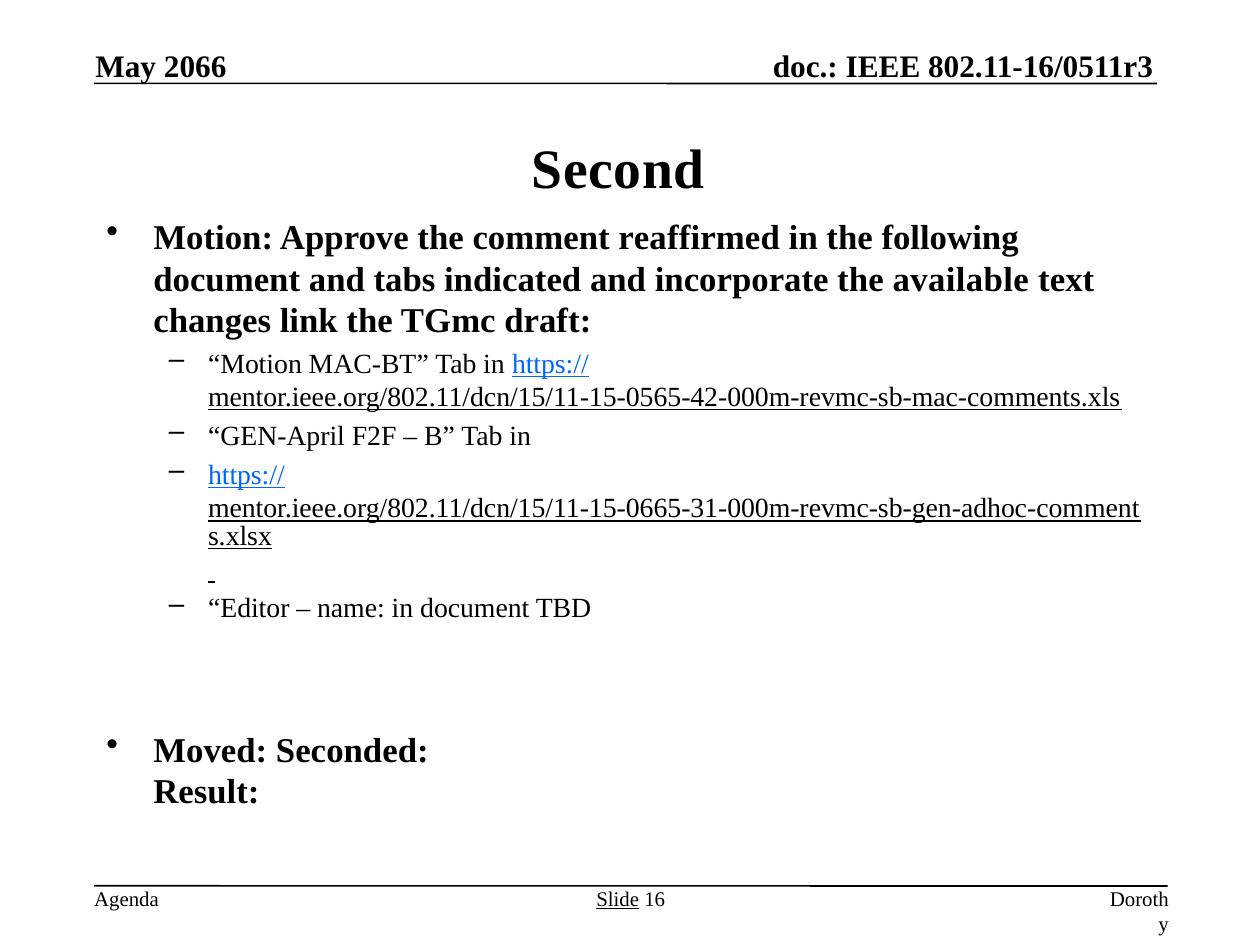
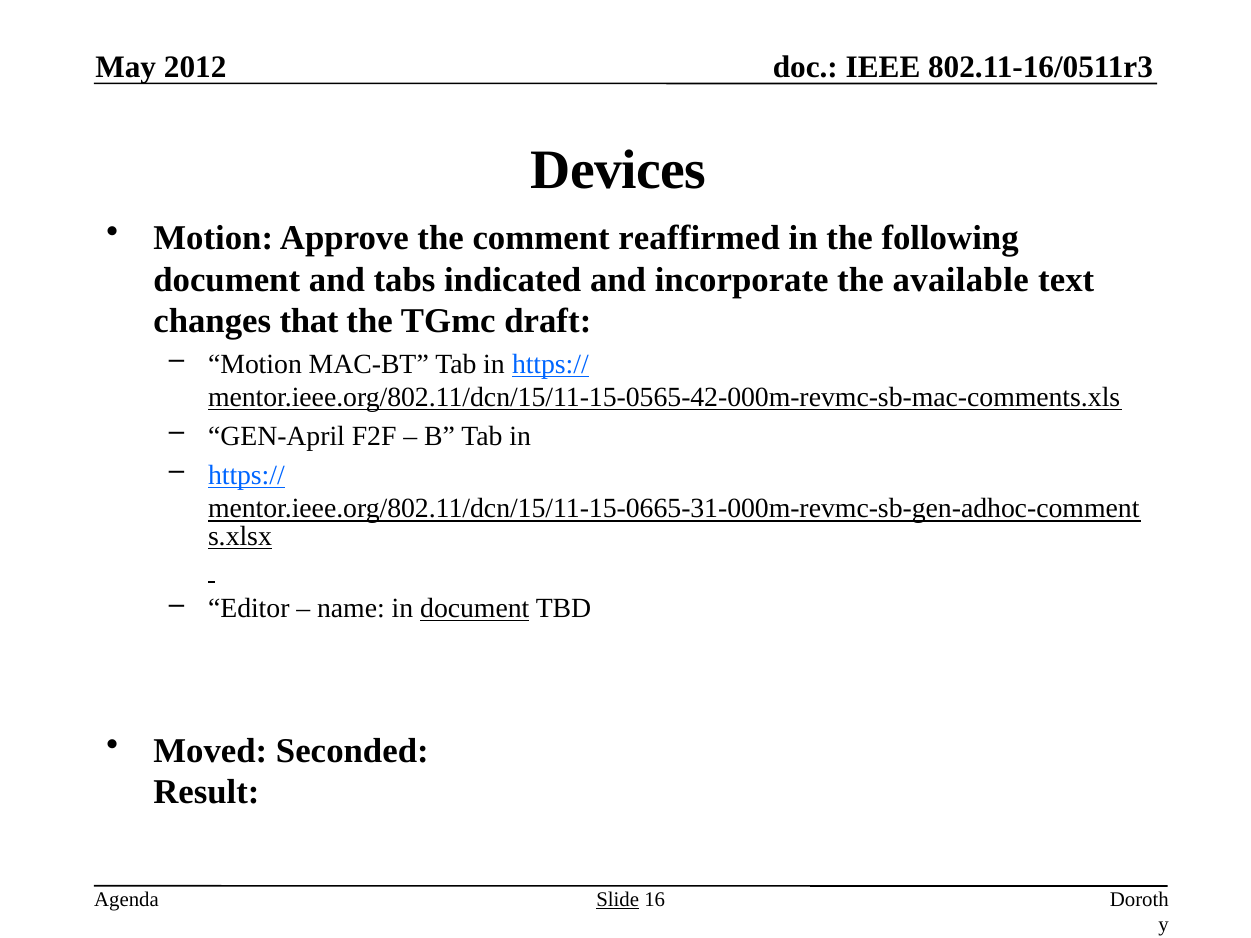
2066: 2066 -> 2012 (195, 67)
Second: Second -> Devices (619, 171)
link: link -> that (309, 322)
document underline: none -> present (475, 609)
